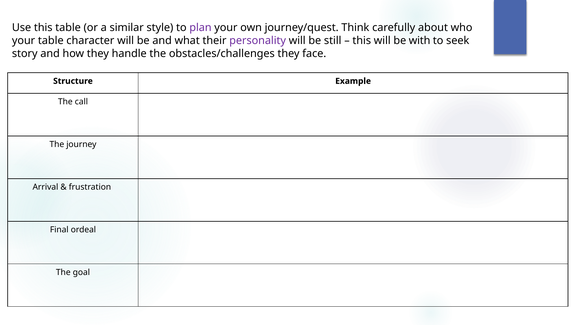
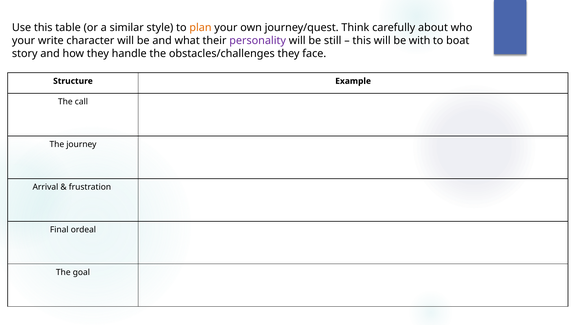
plan colour: purple -> orange (200, 28)
your table: table -> write (51, 41)
seek: seek -> boat (458, 41)
